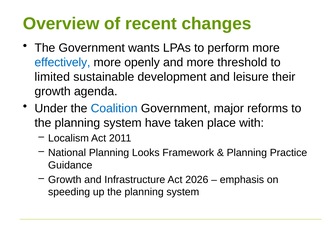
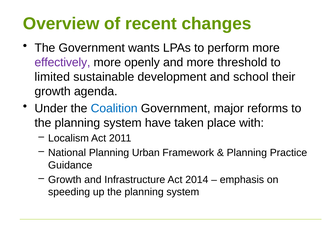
effectively colour: blue -> purple (62, 62)
leisure: leisure -> school (251, 77)
Looks: Looks -> Urban (146, 152)
2026: 2026 -> 2014 (197, 179)
